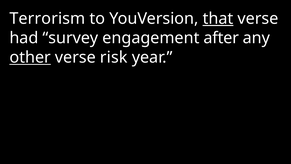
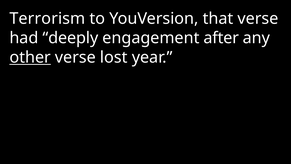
that underline: present -> none (218, 19)
survey: survey -> deeply (70, 38)
risk: risk -> lost (114, 57)
